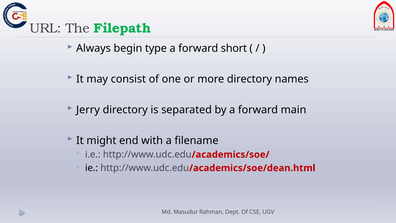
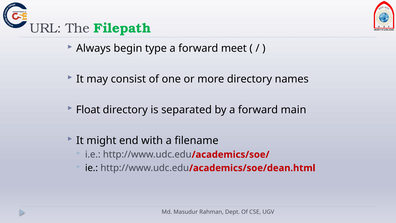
short: short -> meet (234, 48)
Jerry: Jerry -> Float (88, 110)
